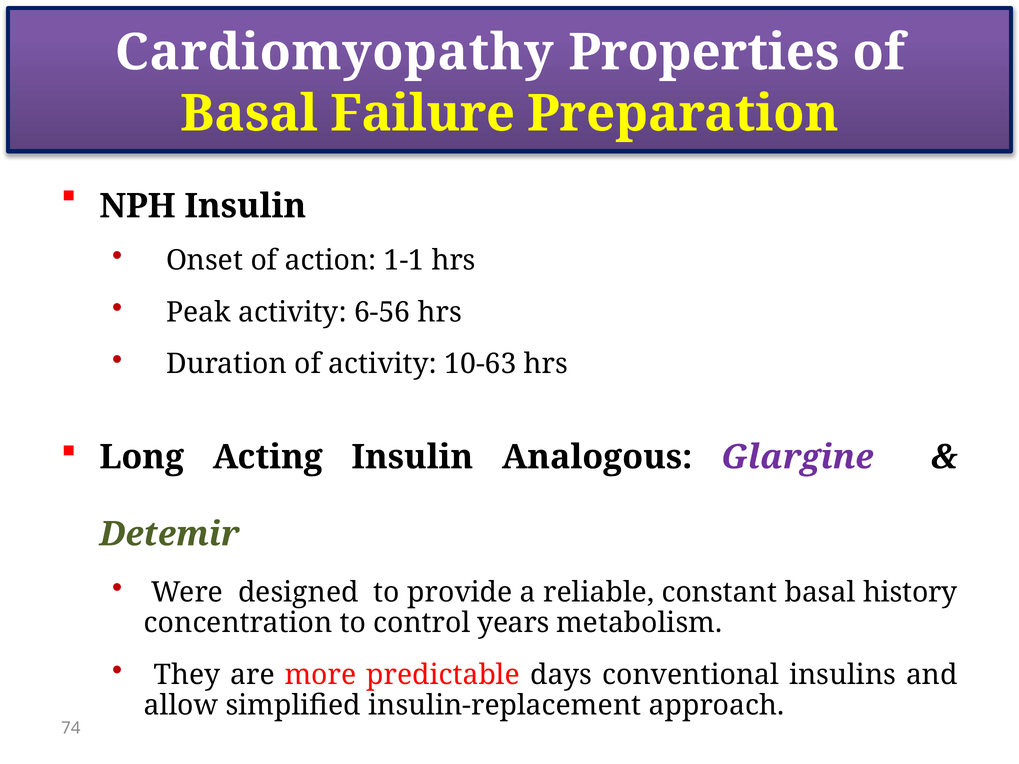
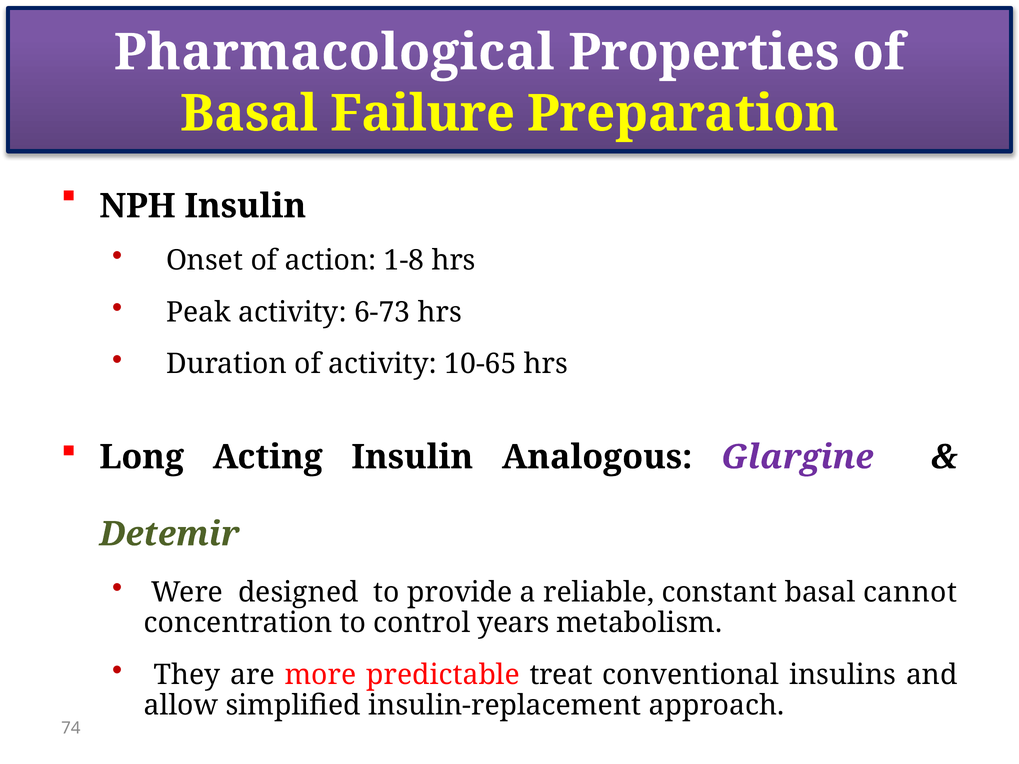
Cardiomyopathy: Cardiomyopathy -> Pharmacological (334, 53)
1-1: 1-1 -> 1-8 (404, 260)
6-56: 6-56 -> 6-73 (382, 312)
10-63: 10-63 -> 10-65 (480, 364)
history: history -> cannot (910, 593)
days: days -> treat (561, 675)
